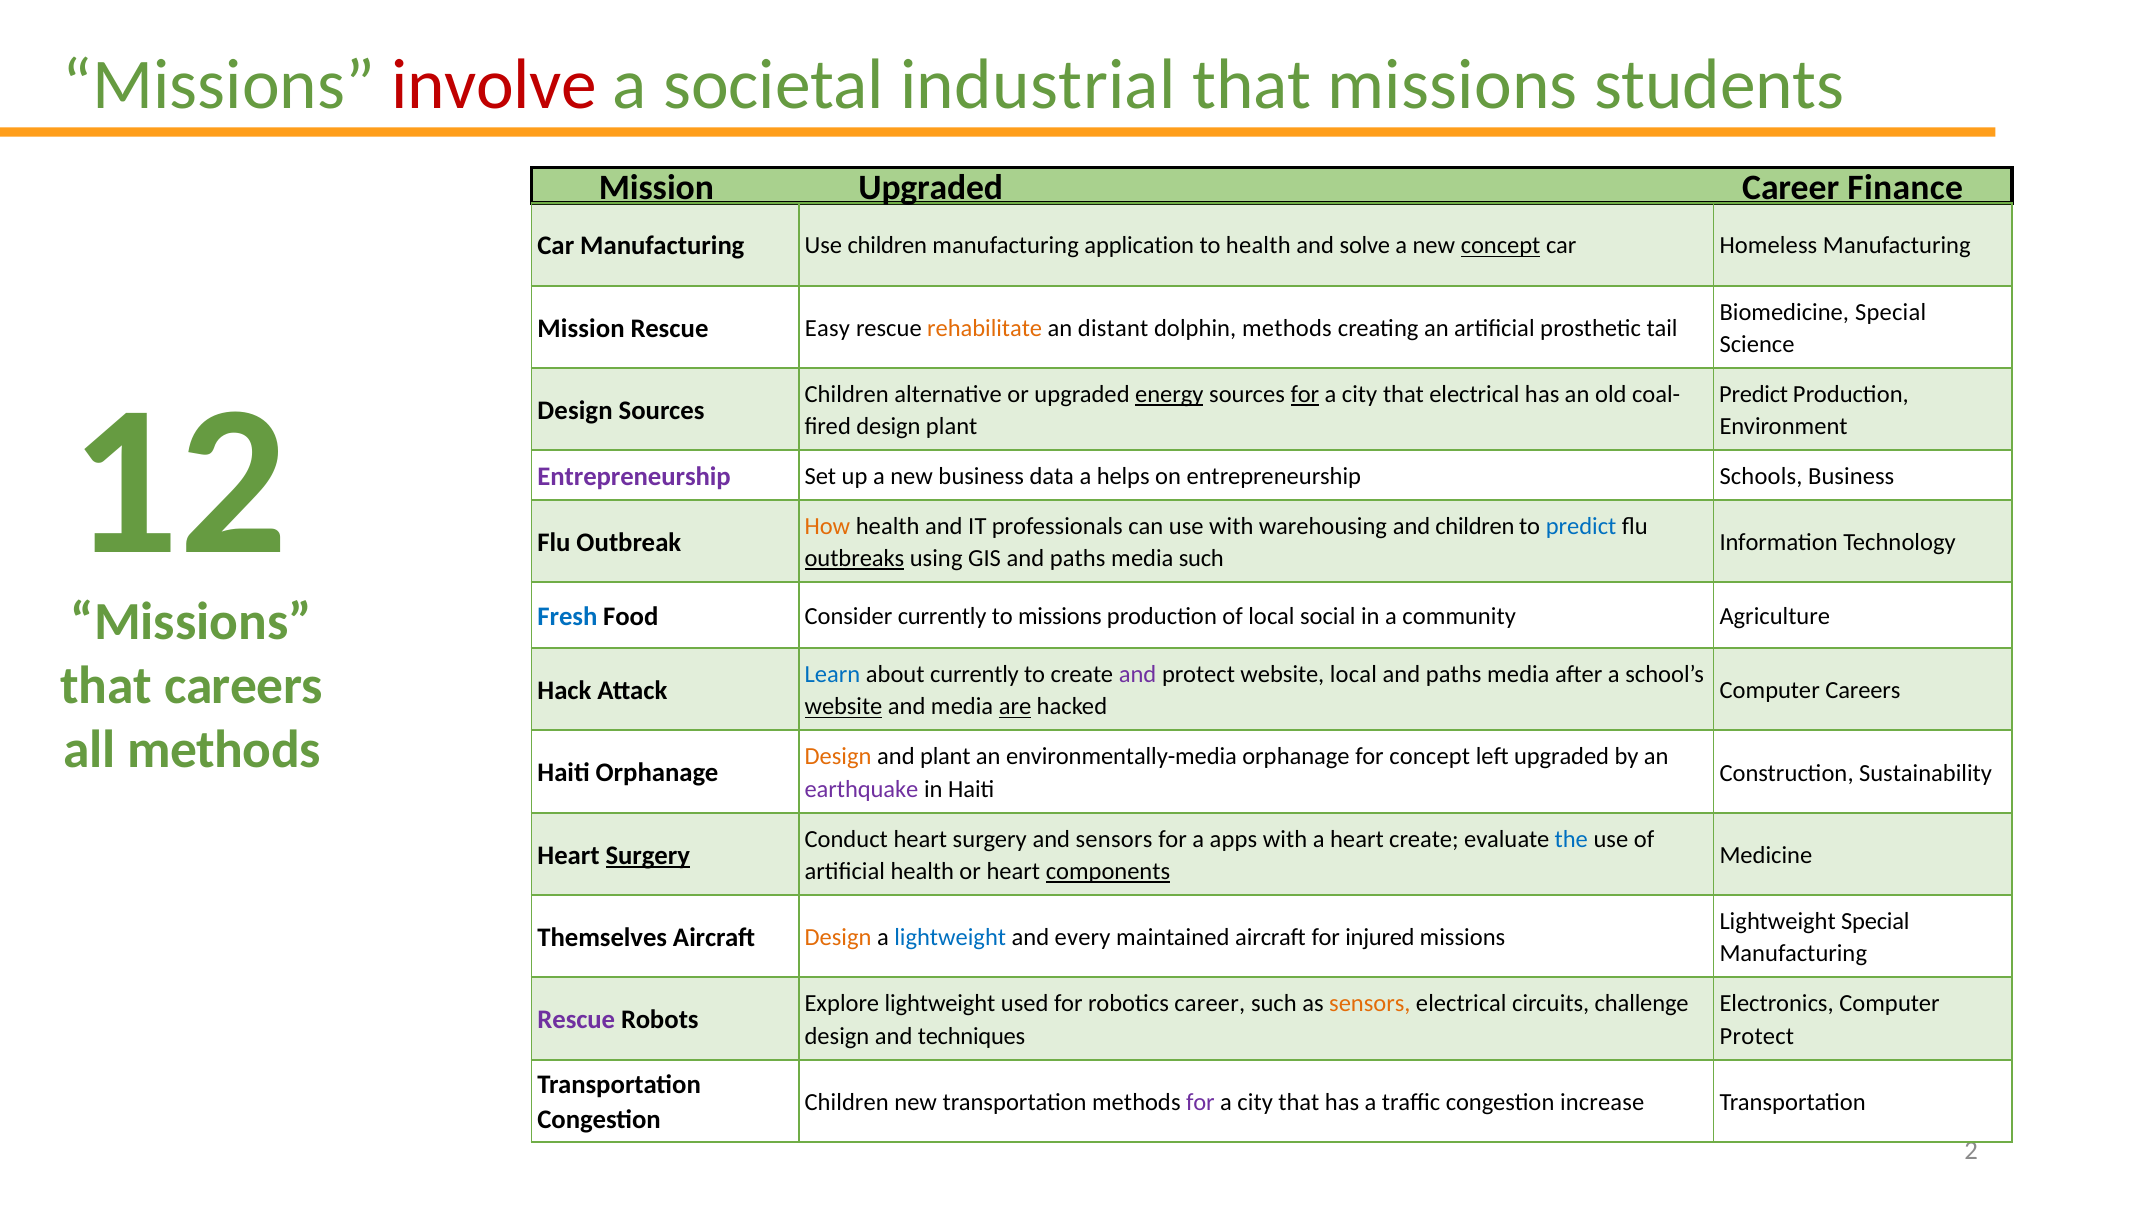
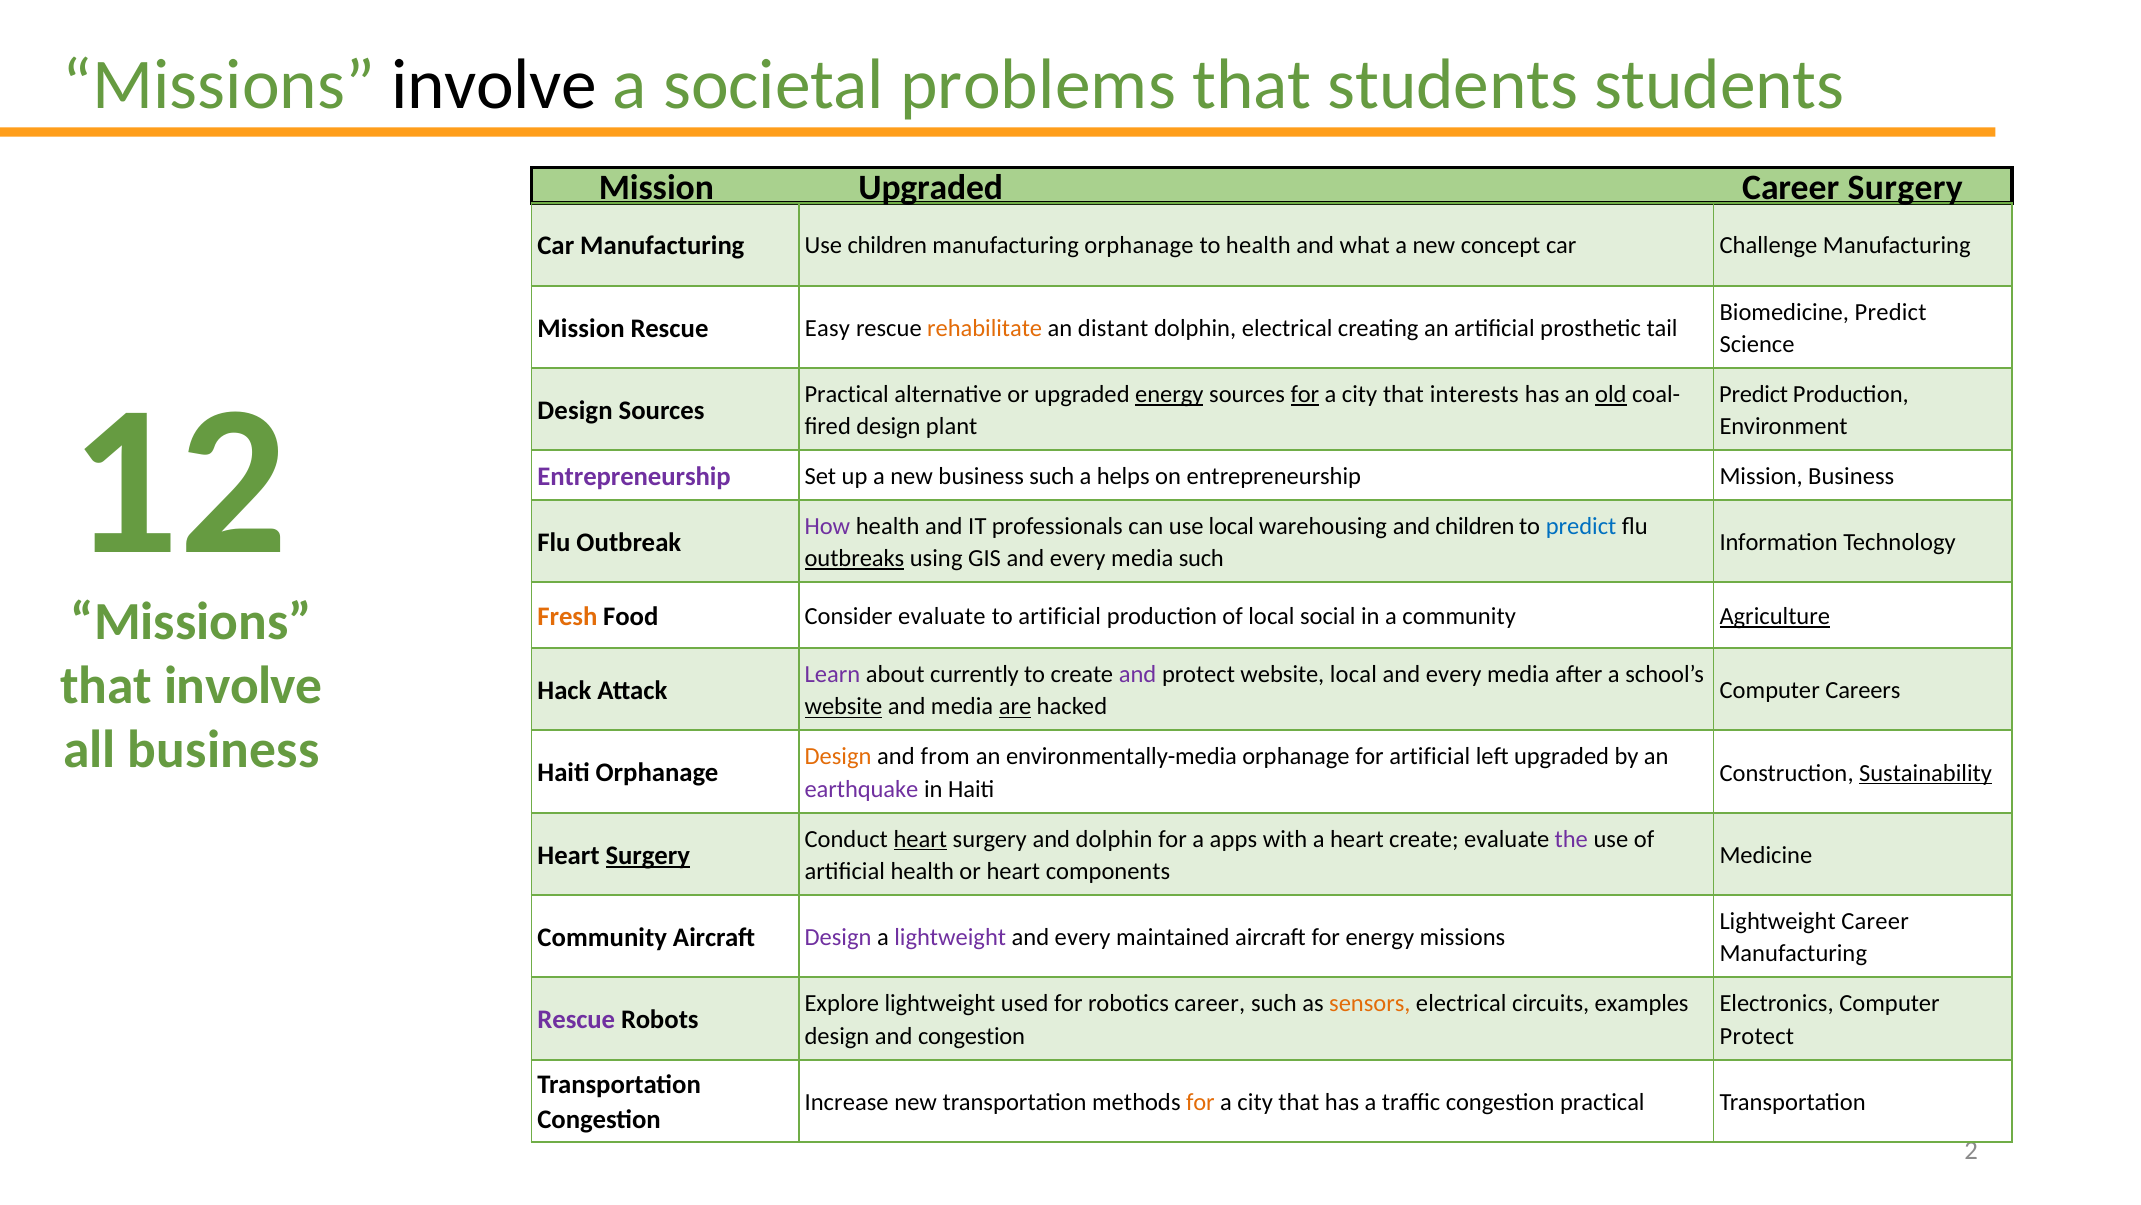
involve colour: red -> black (494, 85)
industrial: industrial -> problems (1038, 85)
that missions: missions -> students (1453, 85)
Career Finance: Finance -> Surgery (1905, 187)
manufacturing application: application -> orphanage (1139, 246)
solve: solve -> what (1365, 246)
concept underline: present -> none (1501, 246)
Homeless: Homeless -> Challenge (1768, 246)
Biomedicine Special: Special -> Predict (1891, 312)
dolphin methods: methods -> electrical (1287, 328)
Children: Children -> Practical (847, 394)
that electrical: electrical -> interests (1474, 394)
old underline: none -> present (1611, 394)
business data: data -> such (1052, 476)
entrepreneurship Schools: Schools -> Mission (1761, 476)
How colour: orange -> purple (827, 526)
use with: with -> local (1231, 526)
GIS and paths: paths -> every (1078, 558)
Fresh colour: blue -> orange (567, 616)
Consider currently: currently -> evaluate (942, 616)
to missions: missions -> artificial (1060, 616)
Agriculture underline: none -> present (1775, 616)
that careers: careers -> involve (244, 685)
Learn colour: blue -> purple (832, 674)
paths: paths -> every (1454, 674)
all methods: methods -> business (224, 750)
and plant: plant -> from (945, 756)
for concept: concept -> artificial (1430, 756)
Sustainability underline: none -> present (1925, 772)
heart underline: none -> present (920, 839)
and sensors: sensors -> dolphin (1114, 839)
the colour: blue -> purple (1571, 839)
components underline: present -> none (1108, 871)
Lightweight Special: Special -> Career (1875, 921)
Themselves: Themselves -> Community (602, 937)
Design colour: orange -> purple (838, 937)
lightweight colour: blue -> purple (950, 937)
for injured: injured -> energy (1380, 937)
challenge: challenge -> examples (1642, 1003)
and techniques: techniques -> congestion (972, 1036)
Children: Children -> Increase (847, 1102)
for colour: purple -> orange (1200, 1102)
congestion increase: increase -> practical (1602, 1102)
